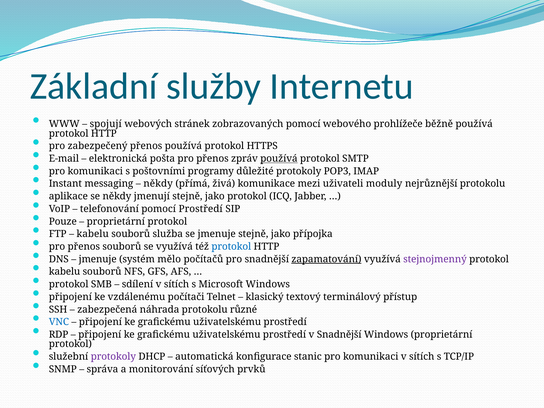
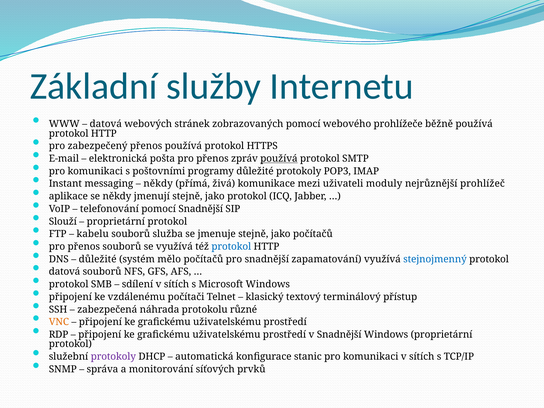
spojují: spojují -> datová (106, 124)
nejrůznější protokolu: protokolu -> prohlížeč (482, 184)
pomocí Prostředí: Prostředí -> Snadnější (201, 209)
Pouze: Pouze -> Slouží (63, 221)
jako přípojka: přípojka -> počítačů (313, 234)
jmenuje: jmenuje -> důležité (98, 259)
zapamatování underline: present -> none (326, 259)
stejnojmenný colour: purple -> blue (435, 259)
kabelu: kabelu -> datová (65, 272)
VNC colour: blue -> orange (59, 322)
